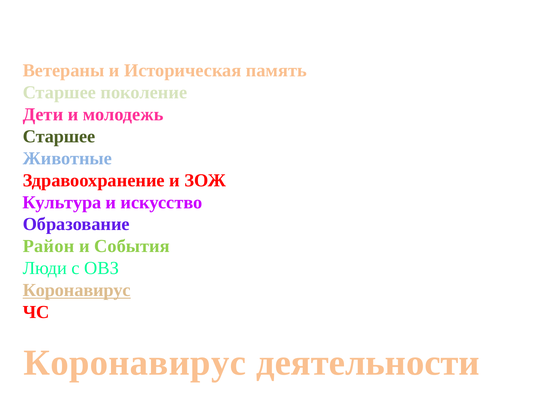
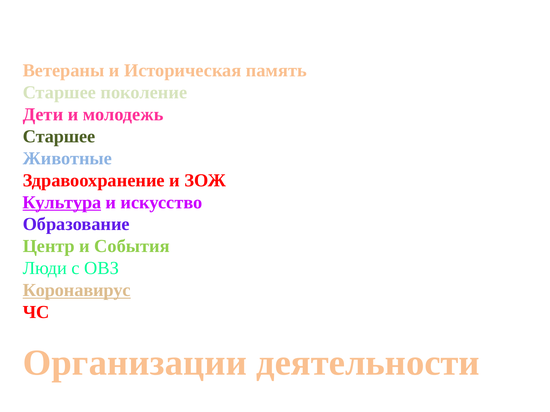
Культура underline: none -> present (62, 203)
Район: Район -> Центр (49, 247)
Коронавирус: Коронавирус -> Организации (135, 363)
